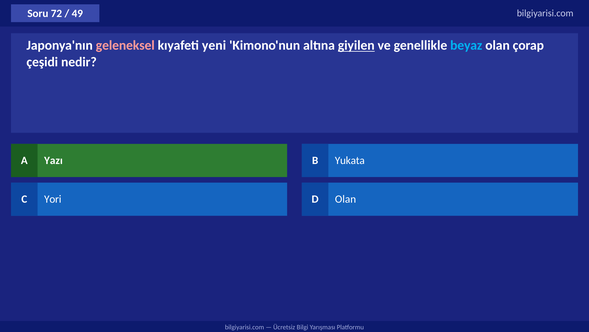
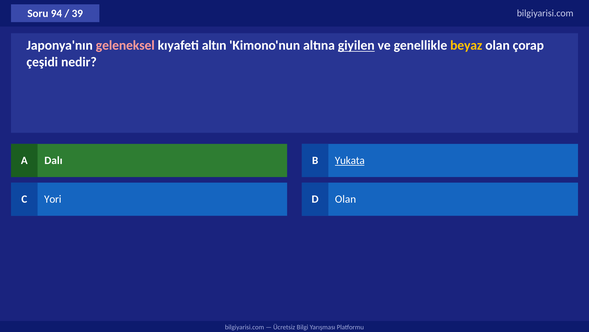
72: 72 -> 94 (56, 13)
49: 49 -> 39 (77, 13)
yeni: yeni -> altın (214, 45)
beyaz colour: light blue -> yellow (466, 45)
Yazı: Yazı -> Dalı (53, 160)
Yukata underline: none -> present (350, 160)
